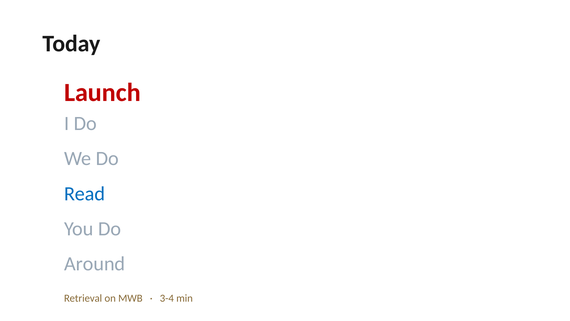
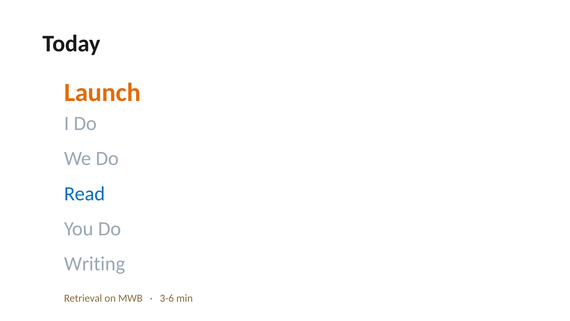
Launch colour: red -> orange (102, 92)
Around: Around -> Writing (95, 264)
3-4: 3-4 -> 3-6 (167, 298)
